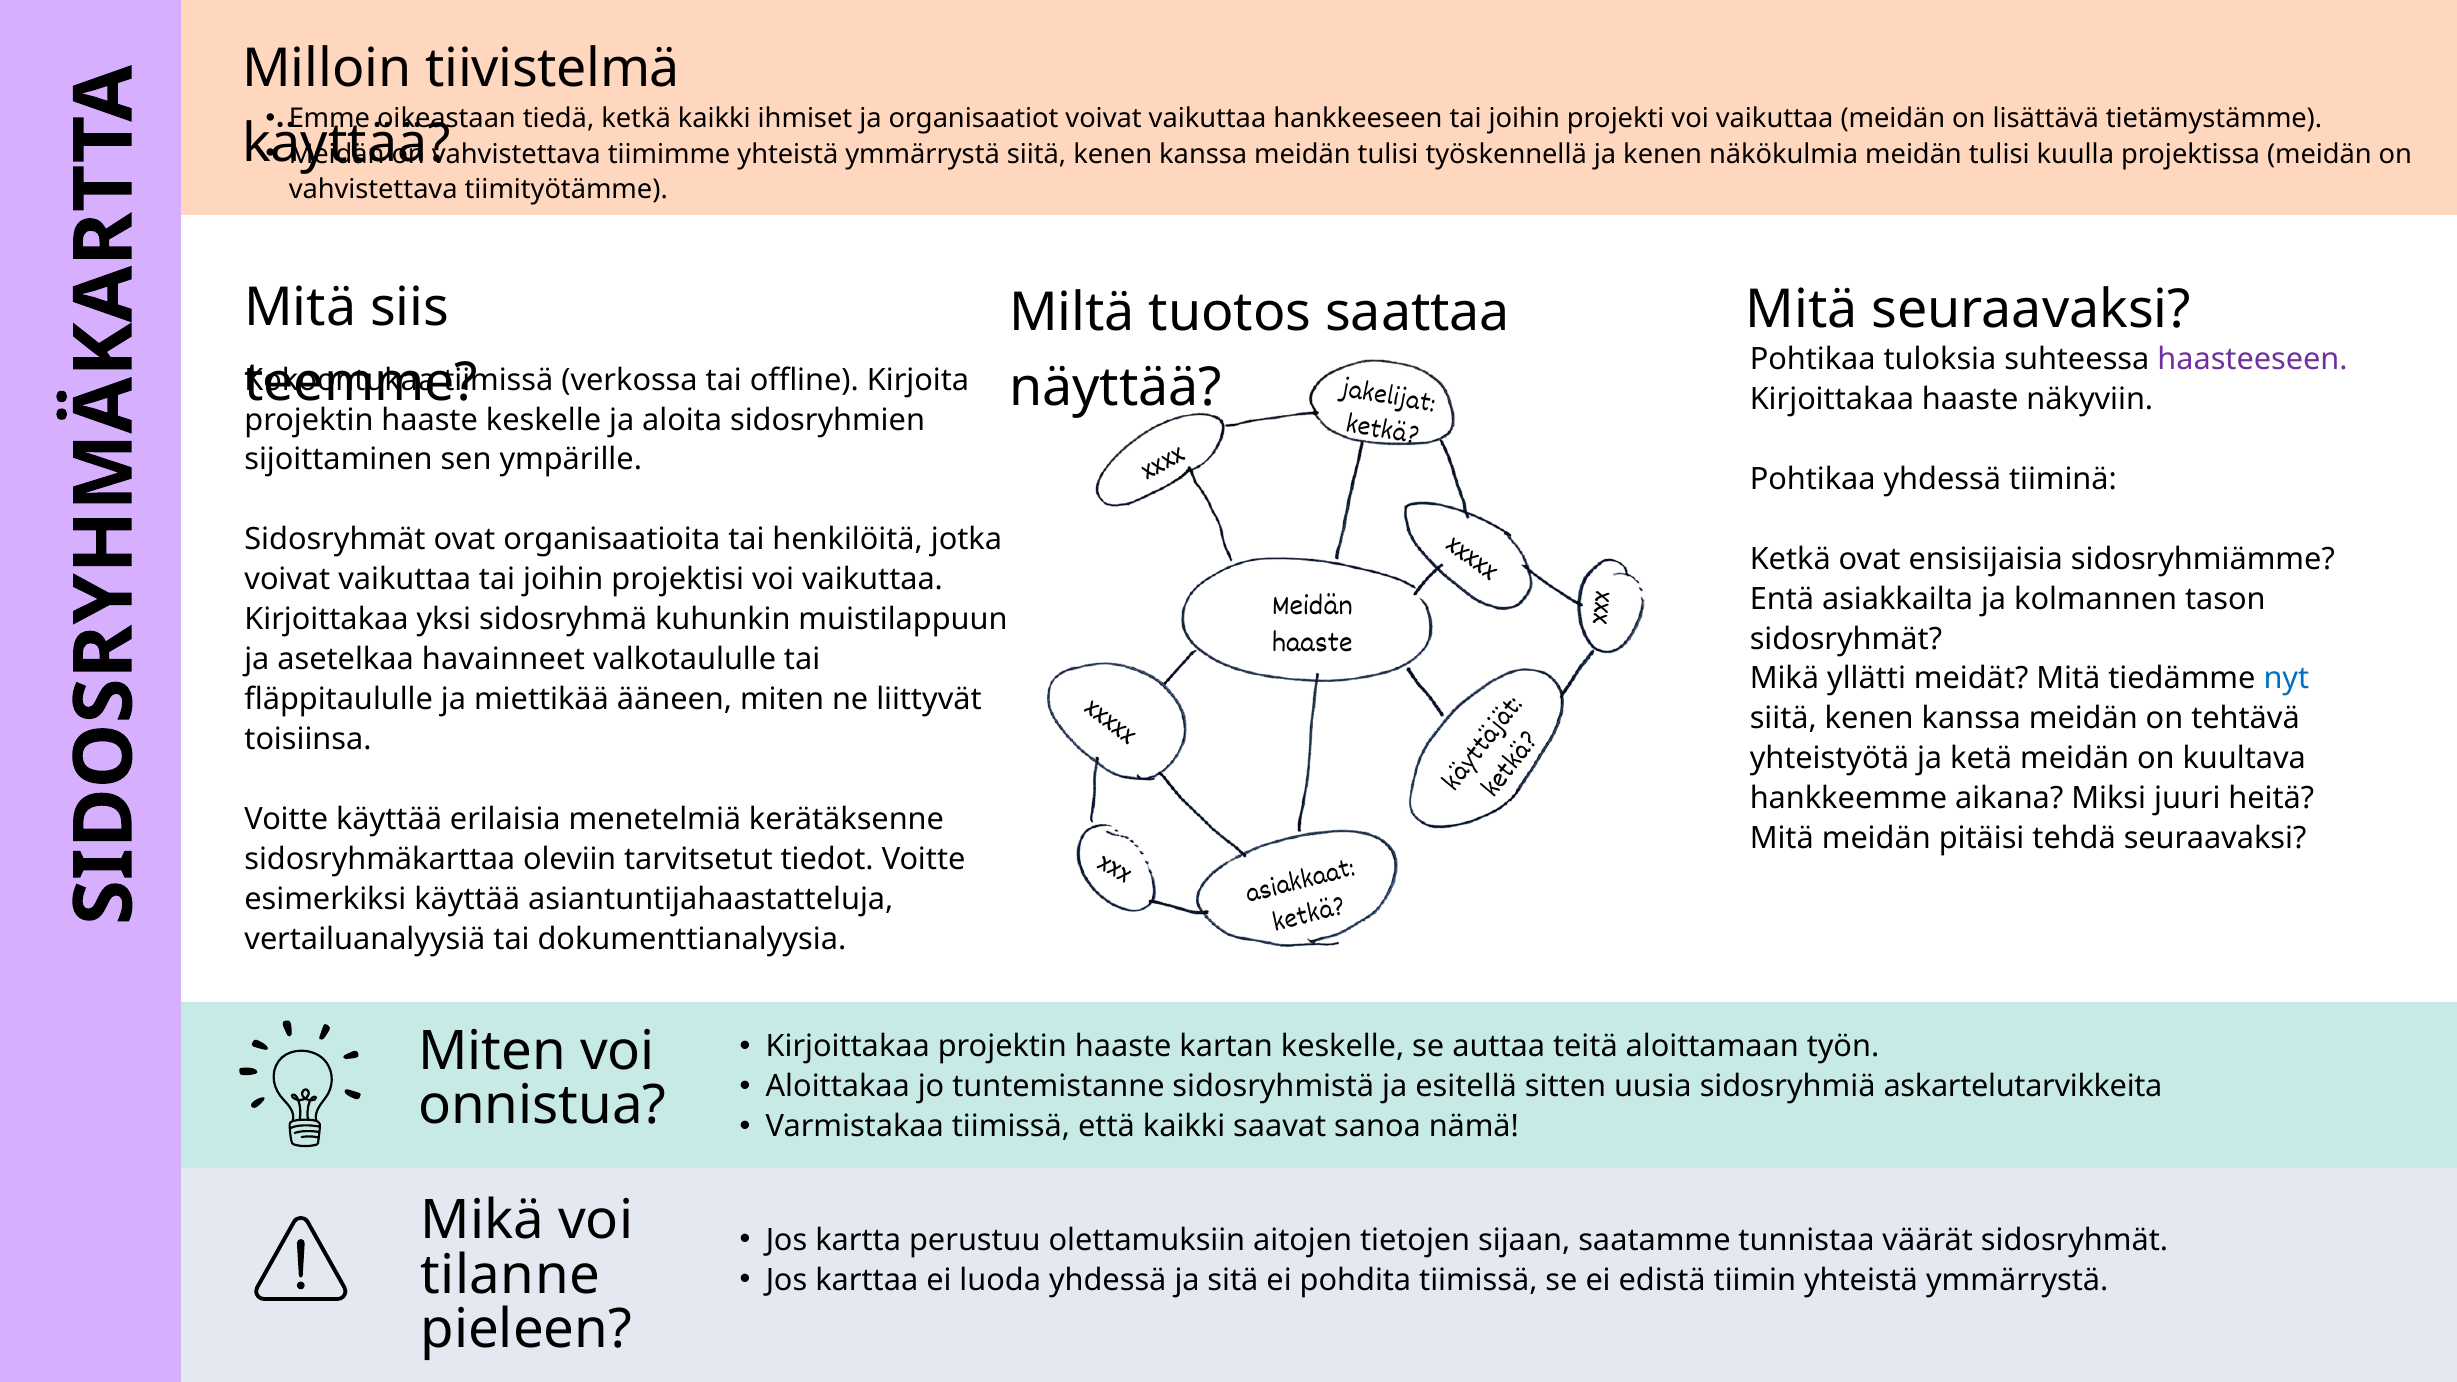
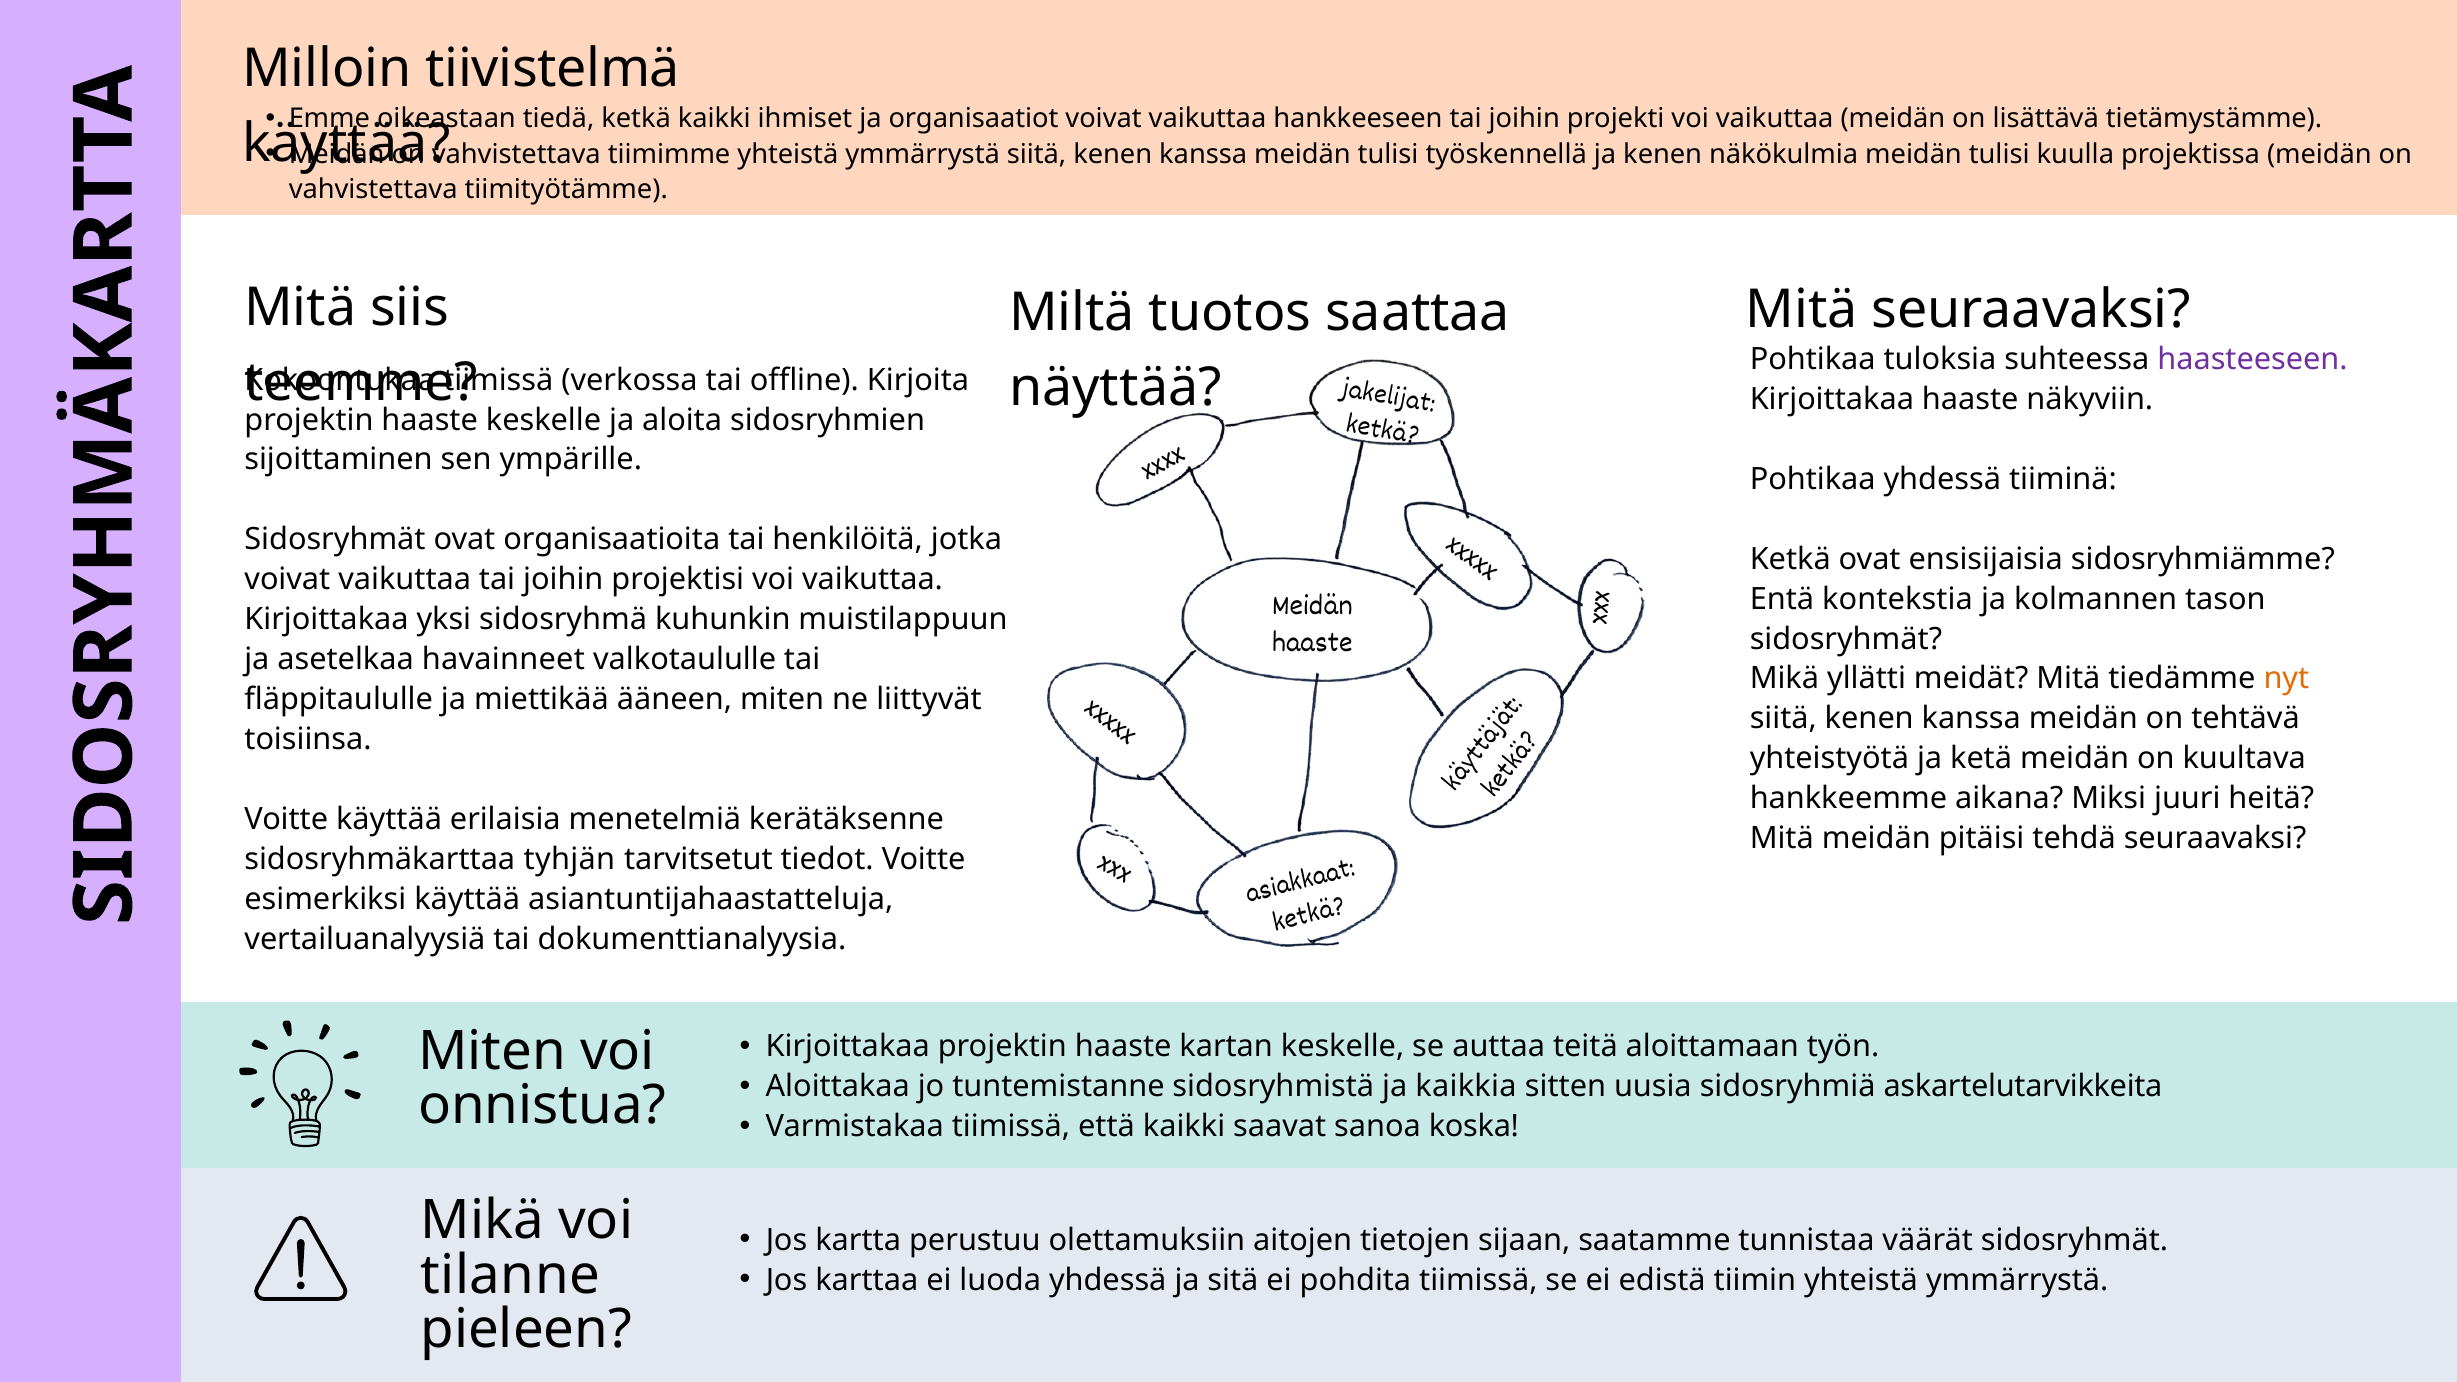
asiakkailta: asiakkailta -> kontekstia (1897, 599)
nyt colour: blue -> orange (2286, 679)
oleviin: oleviin -> tyhjän (569, 859)
esitellä: esitellä -> kaikkia (1466, 1087)
nämä: nämä -> koska (1474, 1127)
